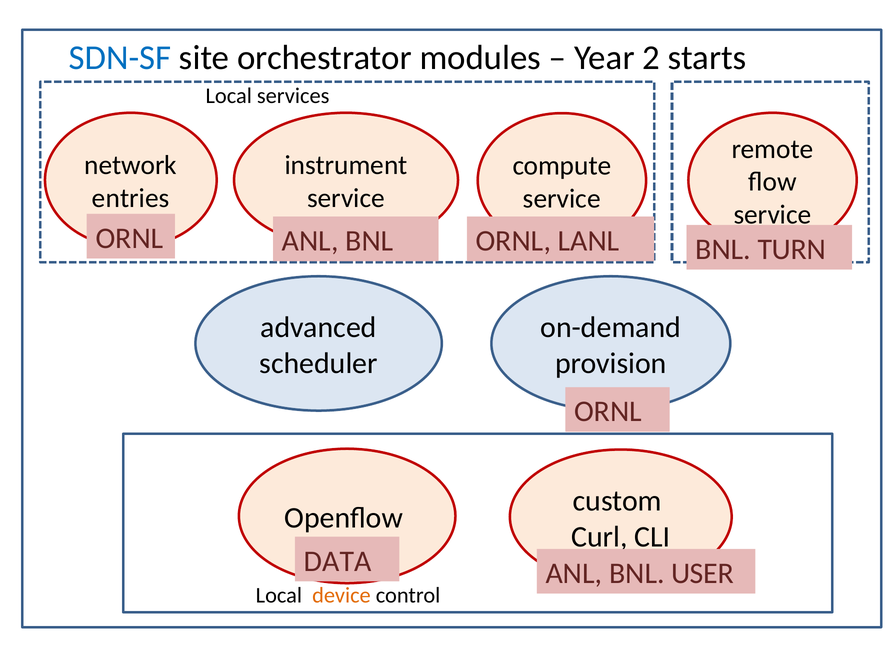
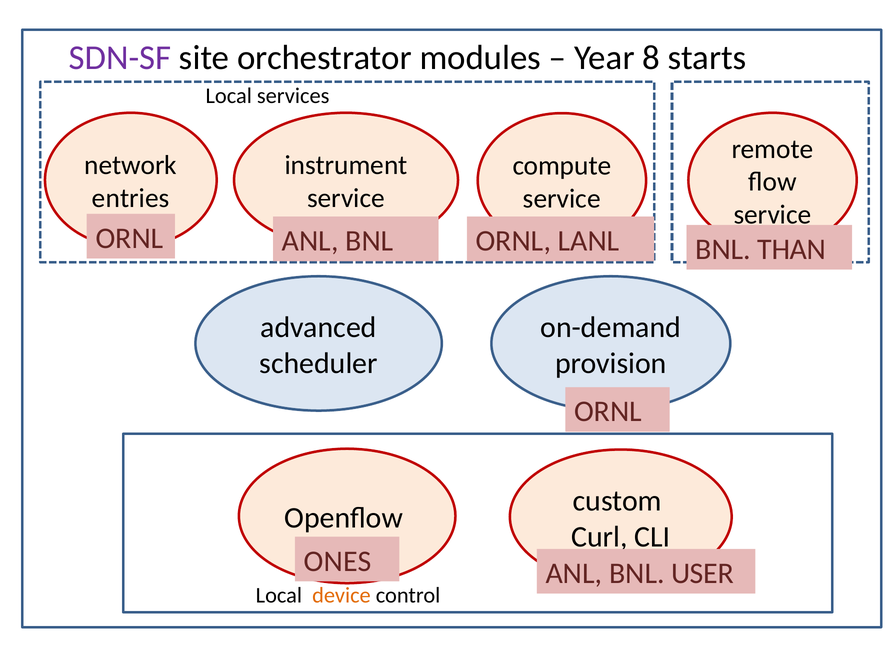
SDN-SF colour: blue -> purple (120, 58)
2: 2 -> 8 (651, 58)
TURN: TURN -> THAN (792, 249)
DATA: DATA -> ONES (338, 561)
